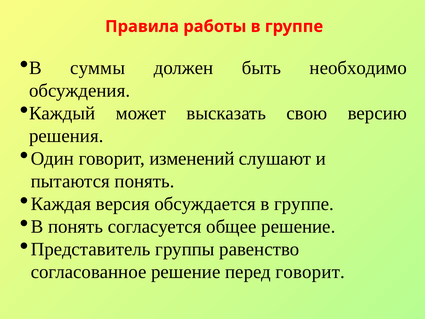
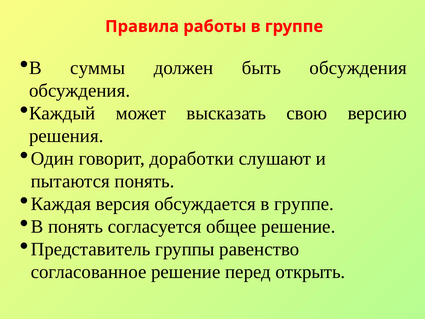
быть необходимо: необходимо -> обсуждения (358, 68)
изменений: изменений -> доработки (192, 158)
перед говорит: говорит -> открыть (310, 272)
